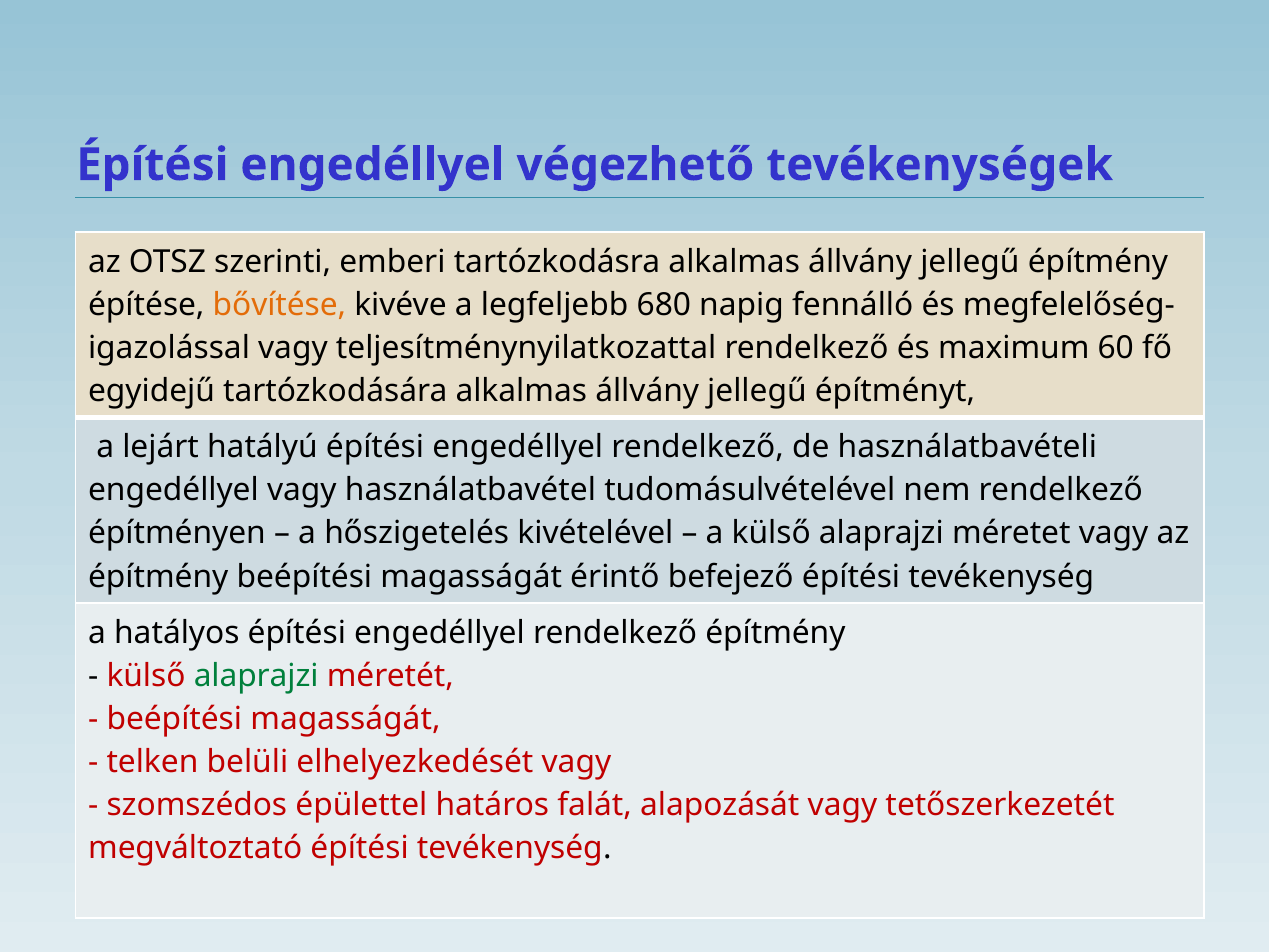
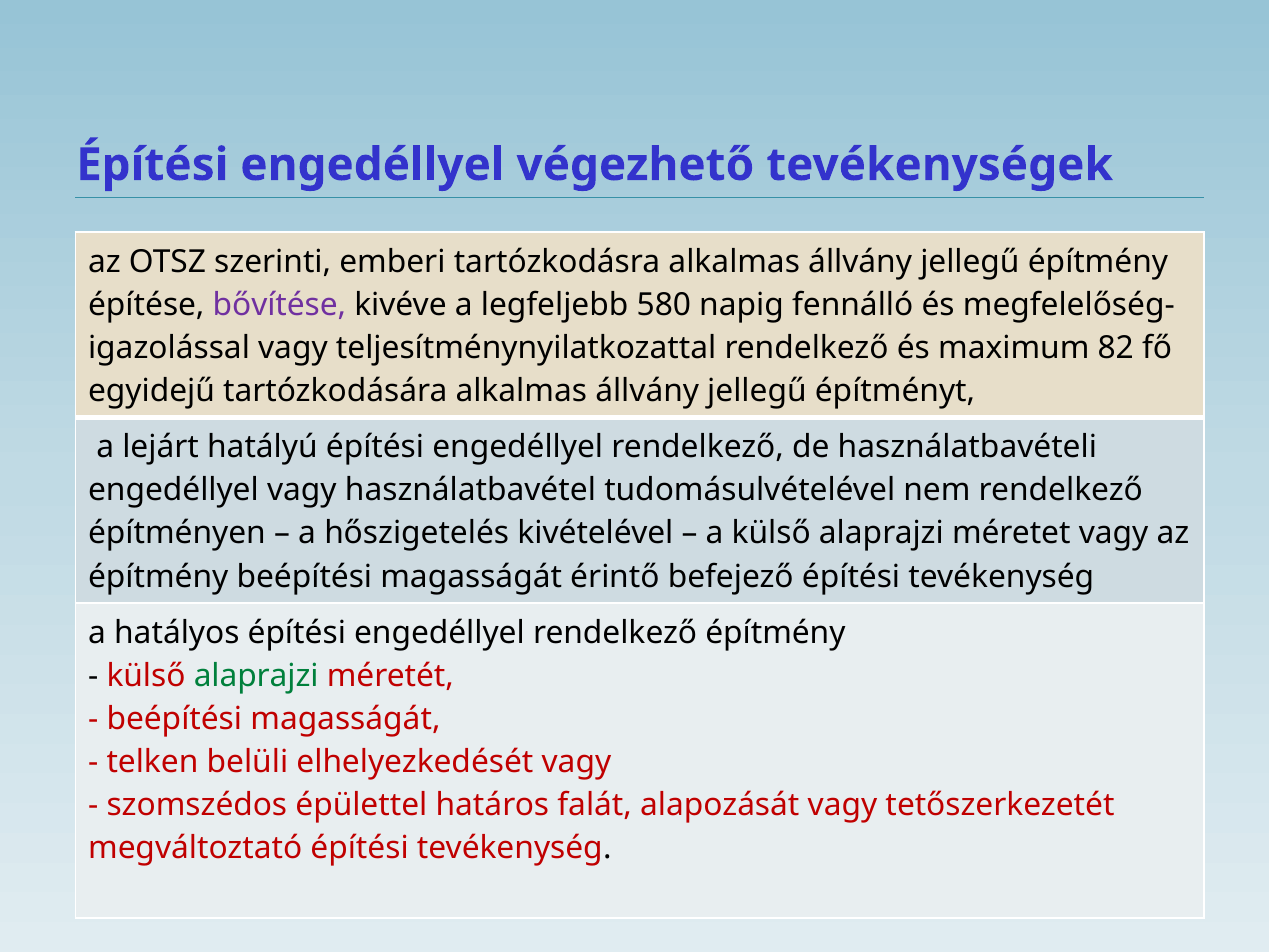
bővítése colour: orange -> purple (279, 305)
680: 680 -> 580 (664, 305)
60: 60 -> 82 (1116, 348)
